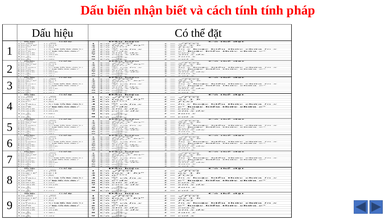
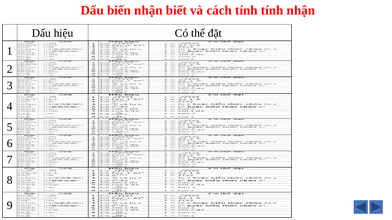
tính pháp: pháp -> nhận (301, 10)
